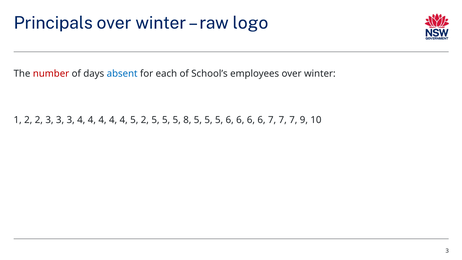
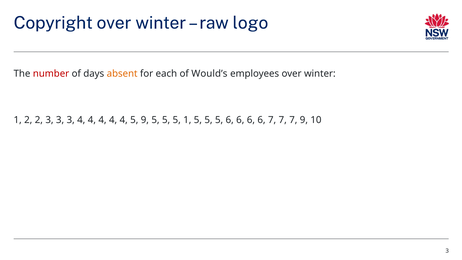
Principals: Principals -> Copyright (53, 23)
absent colour: blue -> orange (122, 74)
School’s: School’s -> Would’s (209, 74)
5 2: 2 -> 9 (145, 120)
5 8: 8 -> 1 (187, 120)
